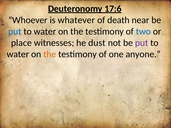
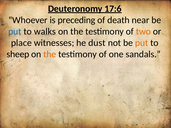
whatever: whatever -> preceding (76, 20)
water: water -> walks (45, 31)
two colour: blue -> orange (143, 31)
put colour: purple -> orange (142, 43)
water: water -> sheep (18, 54)
anyone: anyone -> sandals (143, 54)
